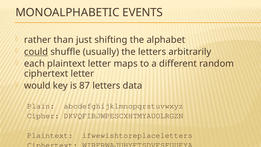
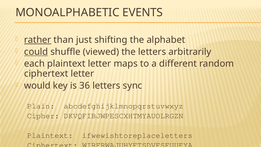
rather underline: none -> present (38, 40)
usually: usually -> viewed (101, 52)
87: 87 -> 36 (85, 86)
data: data -> sync (133, 86)
